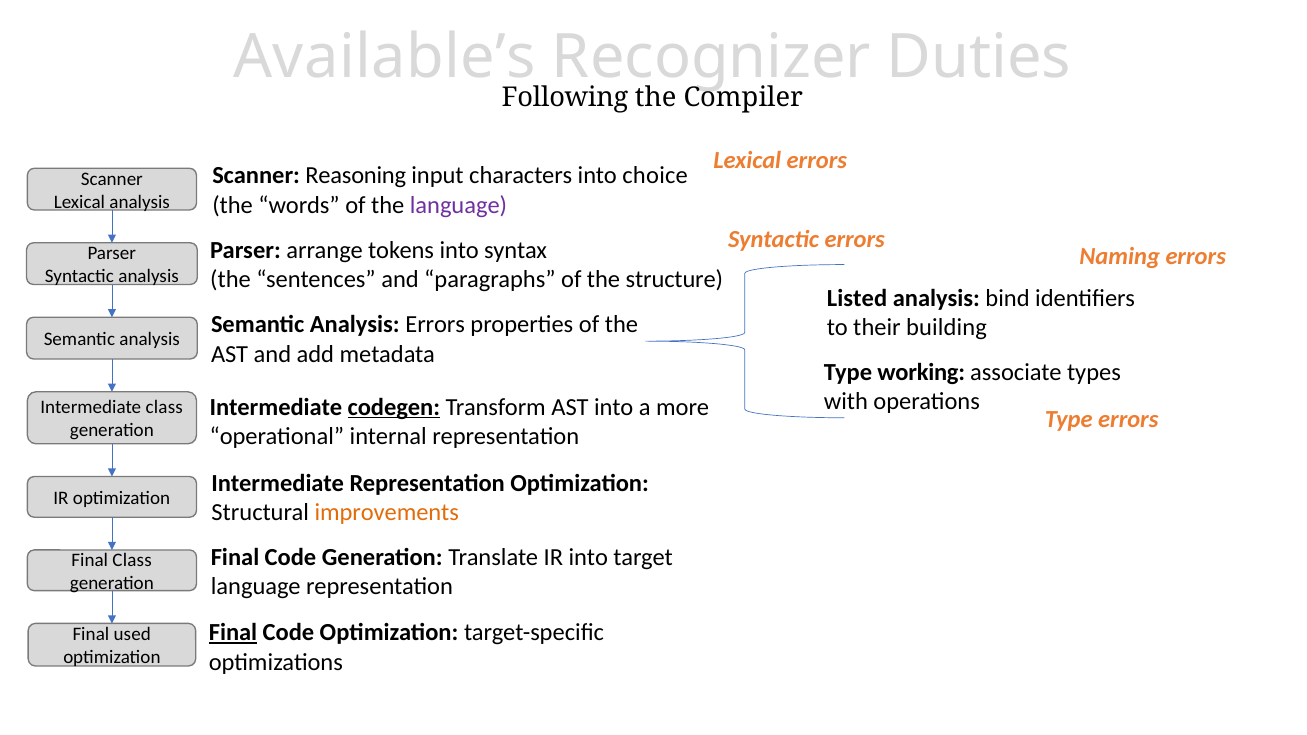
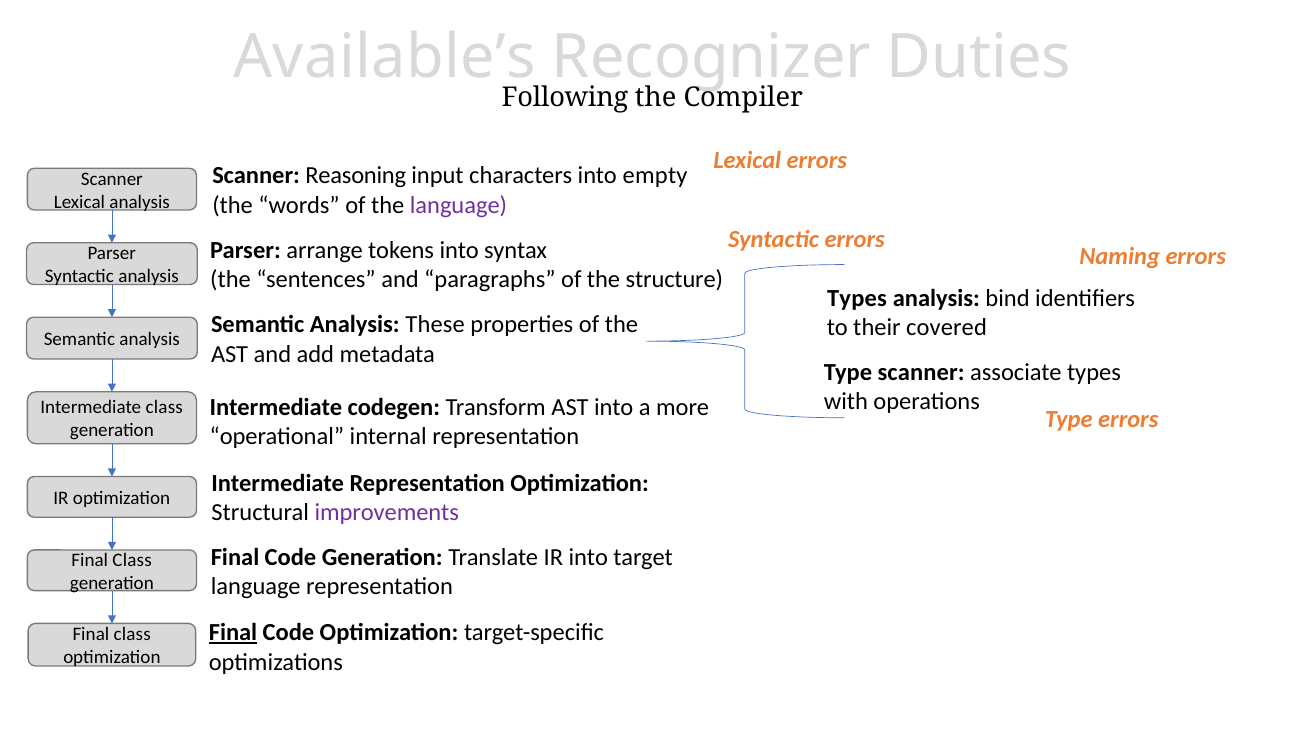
choice: choice -> empty (655, 176)
Listed: Listed -> Types (857, 299)
Analysis Errors: Errors -> These (435, 325)
building: building -> covered (947, 328)
Type working: working -> scanner (921, 372)
codegen underline: present -> none (394, 407)
improvements colour: orange -> purple (387, 513)
used: used -> class (132, 635)
